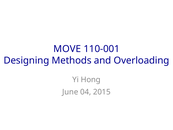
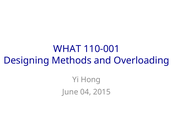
MOVE: MOVE -> WHAT (67, 49)
